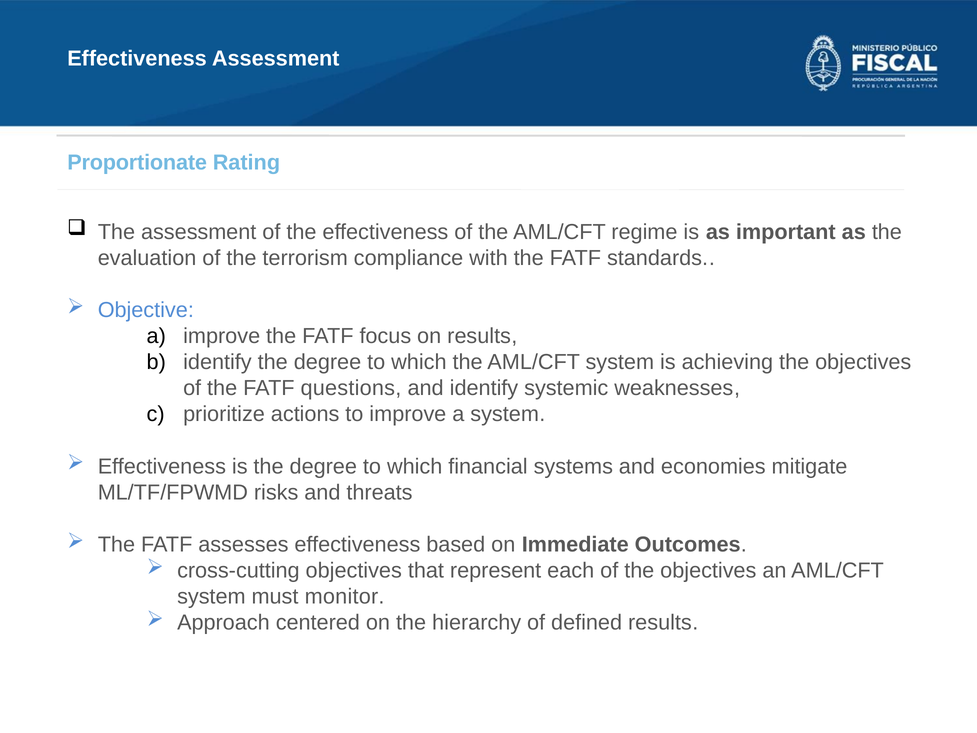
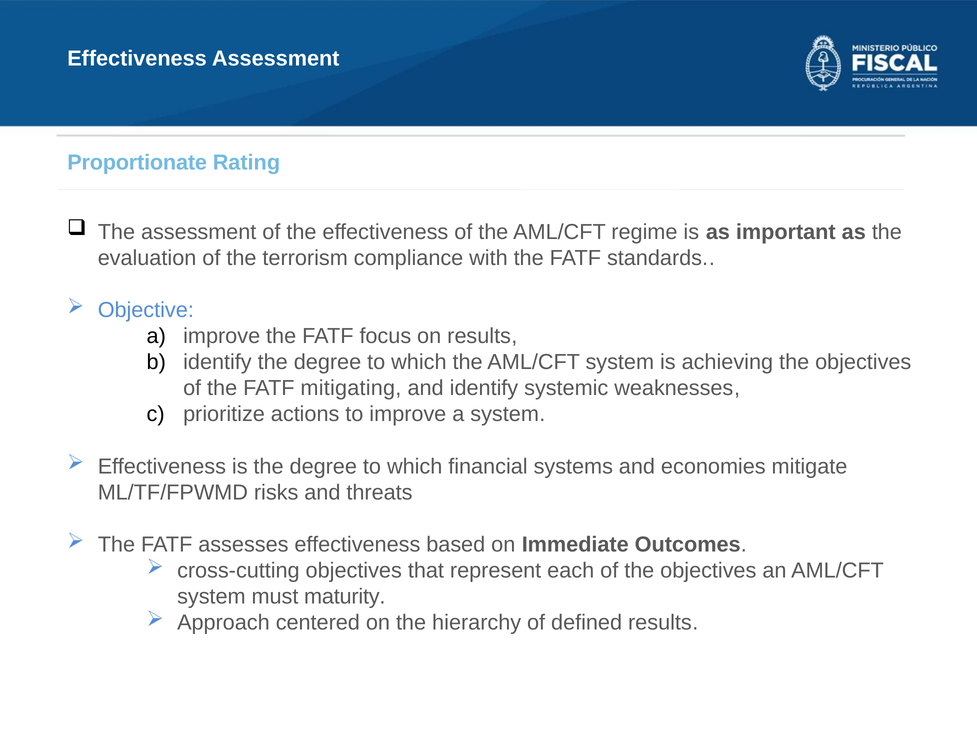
questions: questions -> mitigating (351, 388)
monitor: monitor -> maturity (345, 596)
